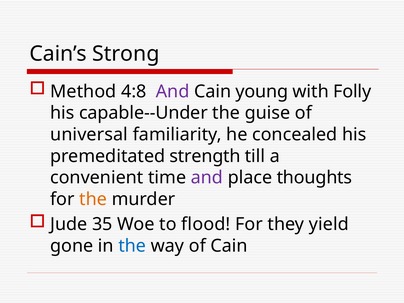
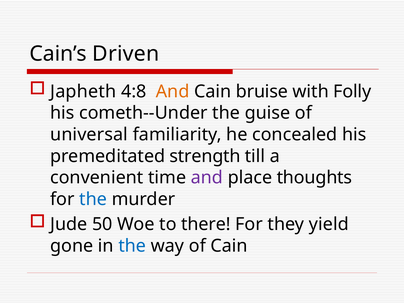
Strong: Strong -> Driven (126, 54)
Method: Method -> Japheth (83, 91)
And colour: purple -> orange (173, 91)
young: young -> bruise (262, 91)
capable--Under: capable--Under -> cometh--Under (143, 113)
the colour: orange -> blue (93, 199)
35: 35 -> 50 (102, 224)
flood: flood -> there (206, 224)
